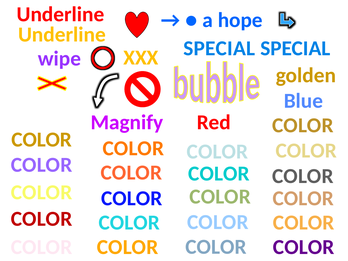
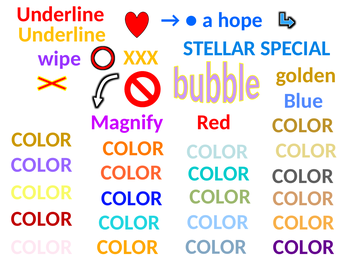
SPECIAL: SPECIAL -> STELLAR (219, 48)
